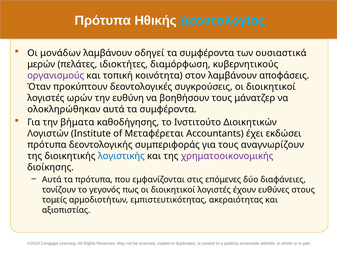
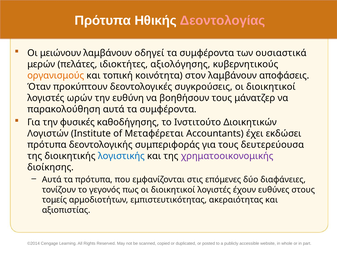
Δεοντολογίας colour: light blue -> pink (223, 21)
μονάδων: μονάδων -> μειώνουν (61, 53)
διαμόρφωση: διαμόρφωση -> αξιολόγησης (180, 64)
οργανισμούς colour: purple -> orange (56, 75)
ολοκληρώθηκαν: ολοκληρώθηκαν -> παρακολούθηση (64, 109)
βήματα: βήματα -> φυσικές (77, 122)
αναγνωρίζουν: αναγνωρίζουν -> δευτερεύουσα (272, 145)
